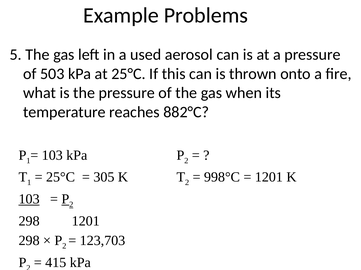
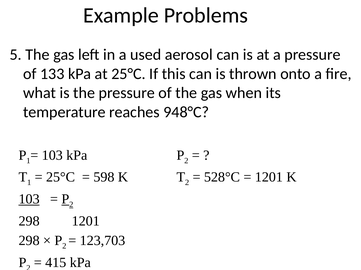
503: 503 -> 133 (52, 74)
882°C: 882°C -> 948°C (186, 112)
305: 305 -> 598 (104, 178)
998°C: 998°C -> 528°C (222, 178)
